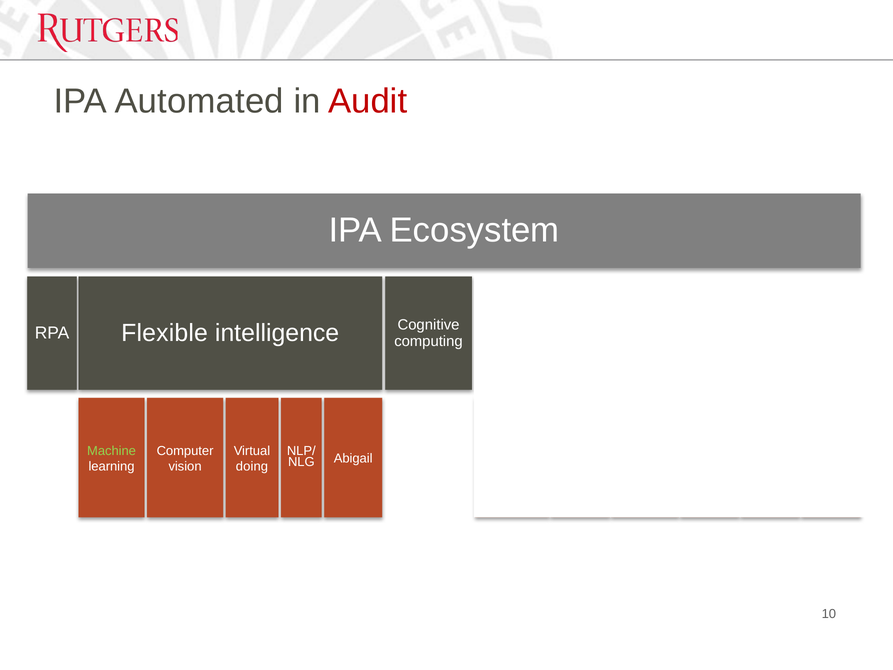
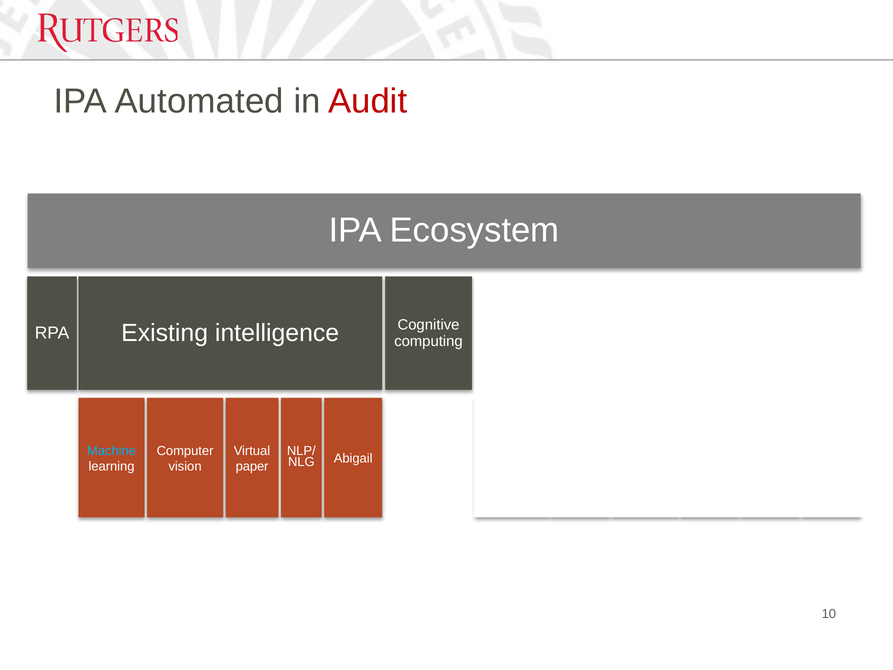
Flexible: Flexible -> Existing (165, 333)
Machine colour: light green -> light blue (112, 451)
doing: doing -> paper (252, 466)
